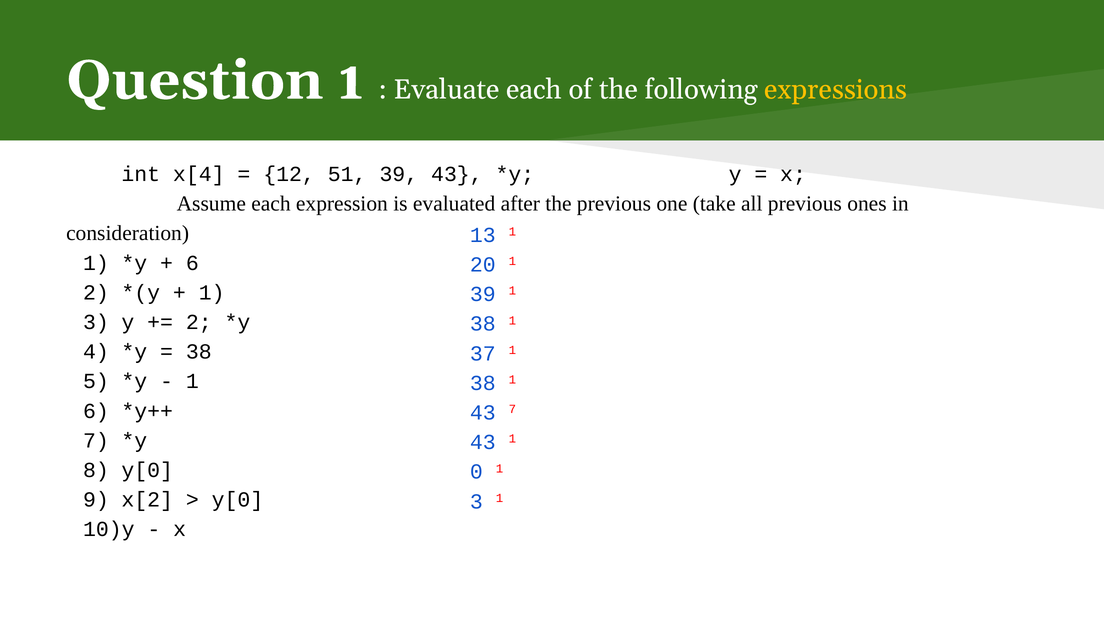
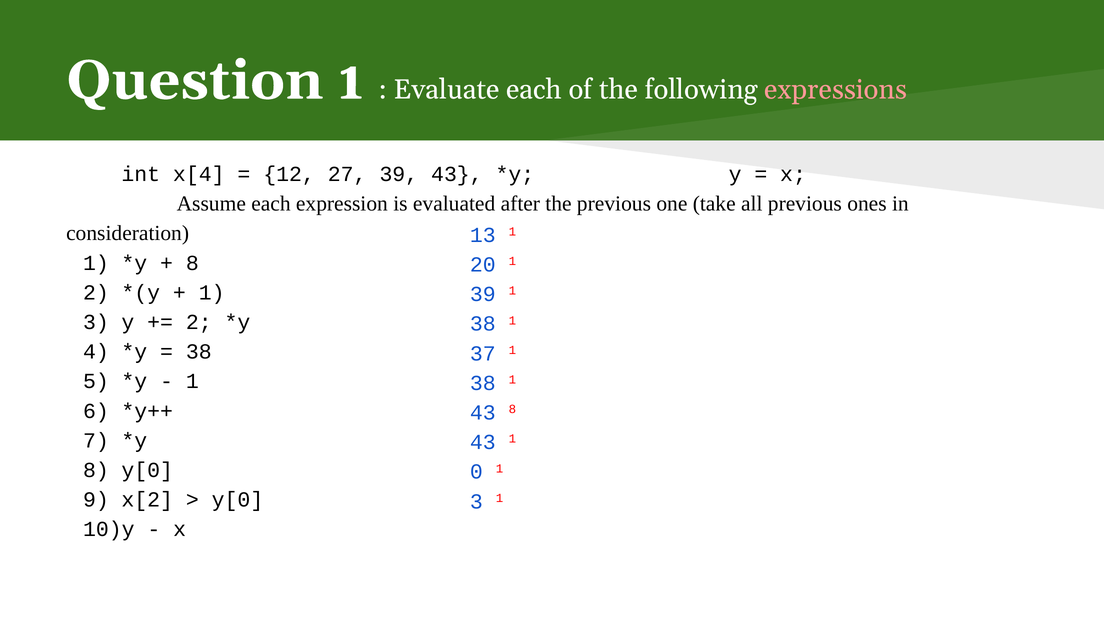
expressions colour: yellow -> pink (836, 90)
51: 51 -> 27 (347, 174)
6: 6 -> 8 (192, 263)
43 7: 7 -> 8 (512, 409)
